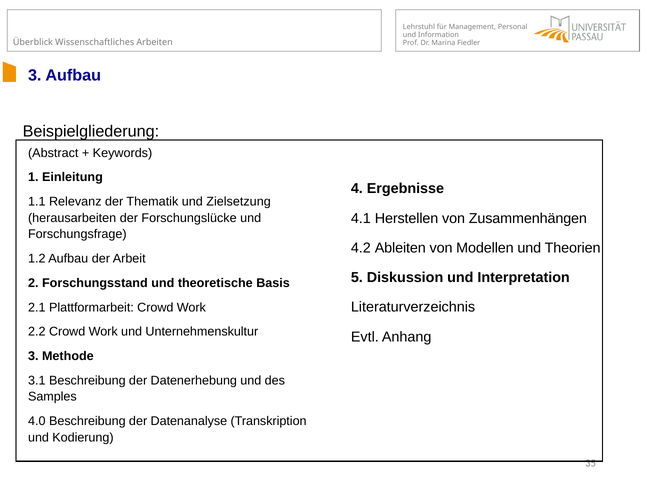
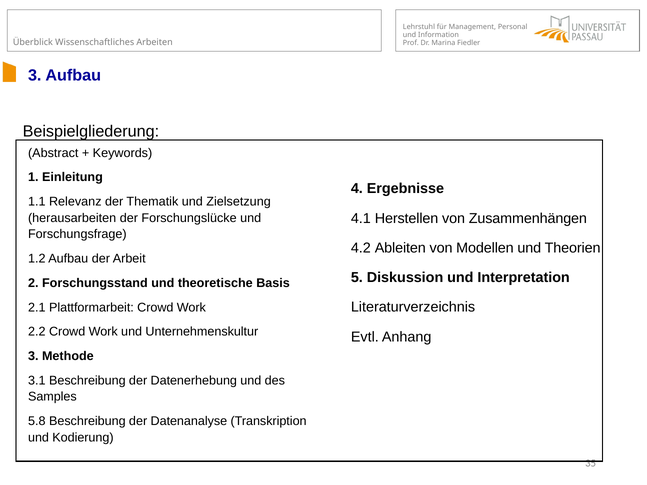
4.0: 4.0 -> 5.8 (37, 421)
